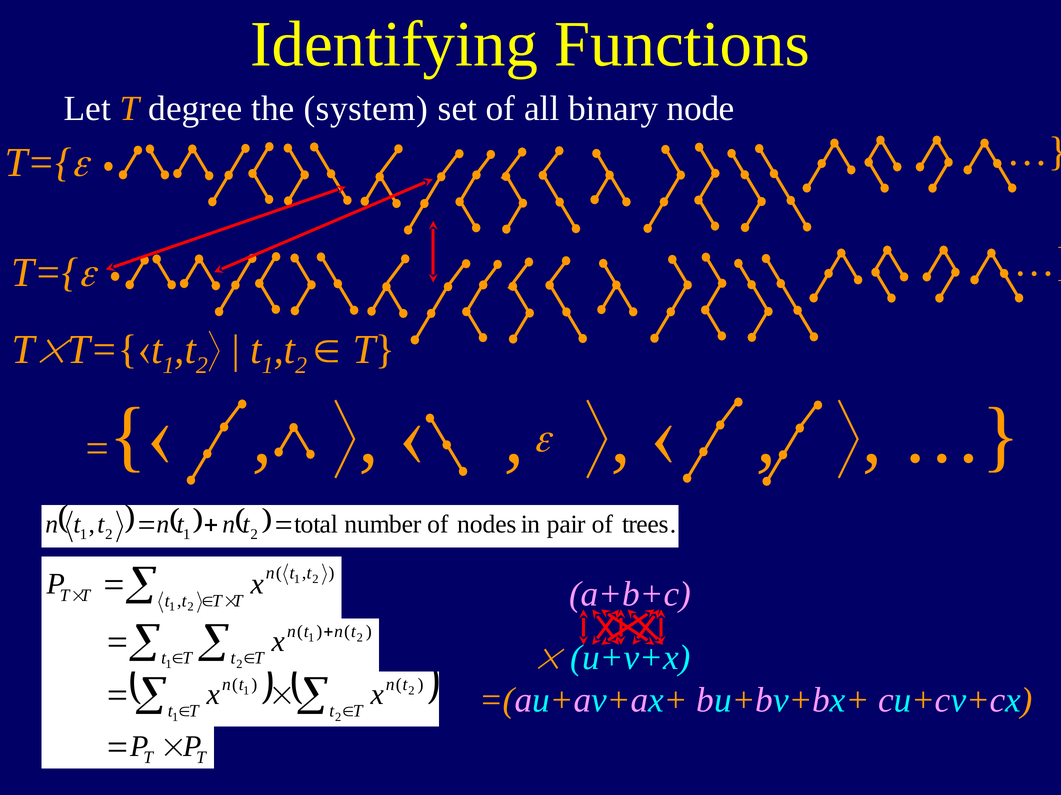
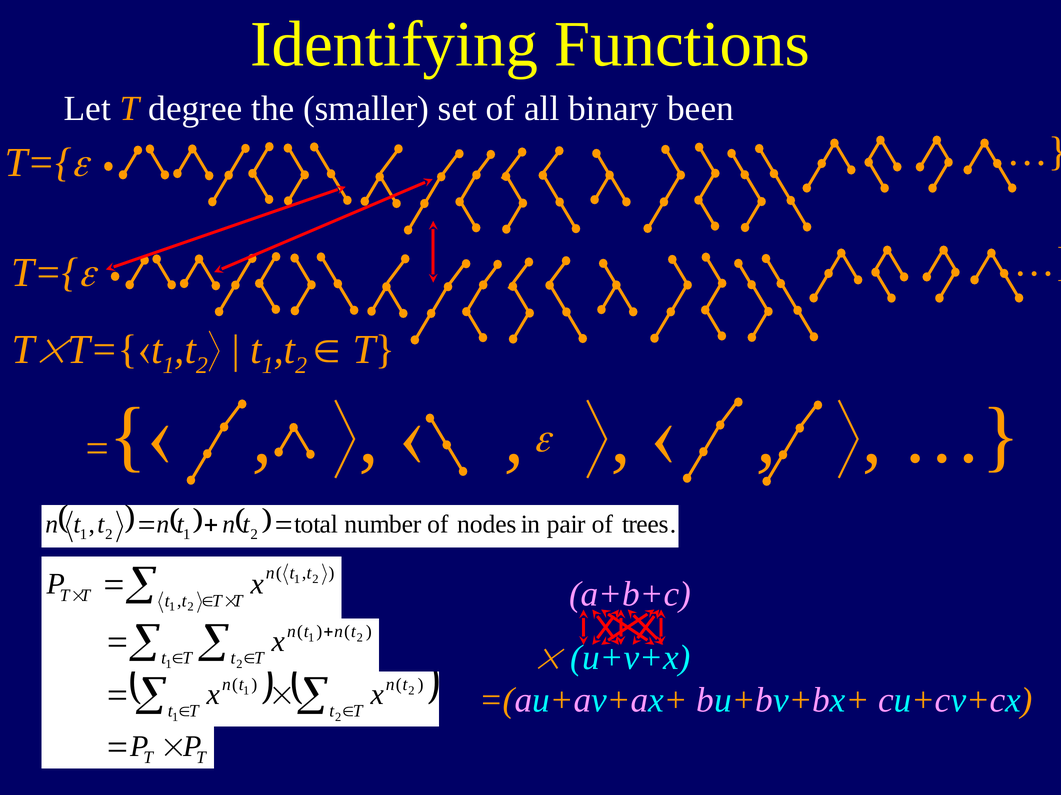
system: system -> smaller (366, 108)
node: node -> been (701, 108)
